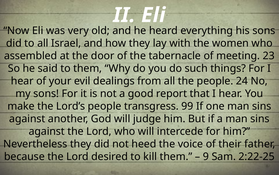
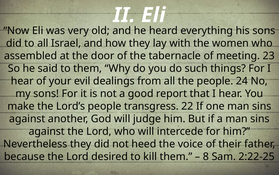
99: 99 -> 22 (187, 106)
9: 9 -> 8 (206, 156)
